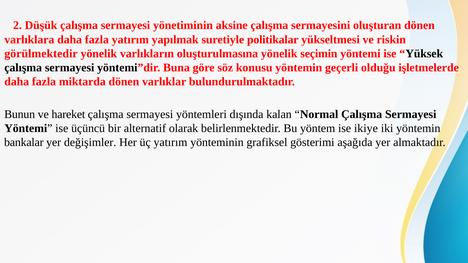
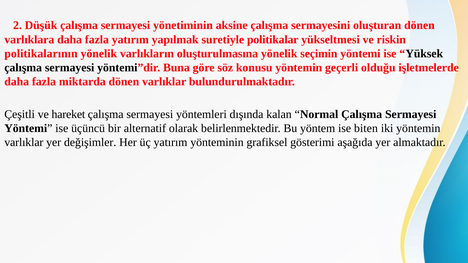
görülmektedir: görülmektedir -> politikalarının (41, 54)
Bunun: Bunun -> Çeşitli (20, 114)
ikiye: ikiye -> biten (366, 128)
bankalar: bankalar -> varlıklar (24, 142)
